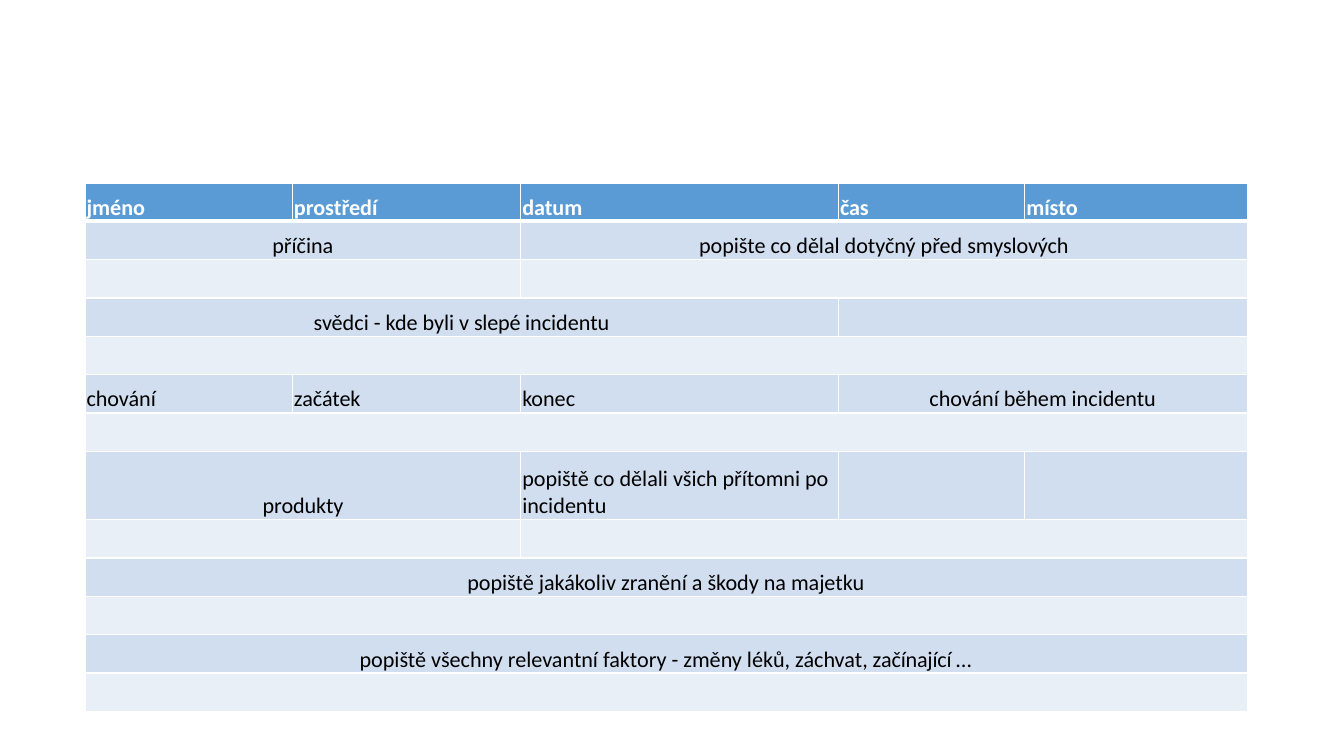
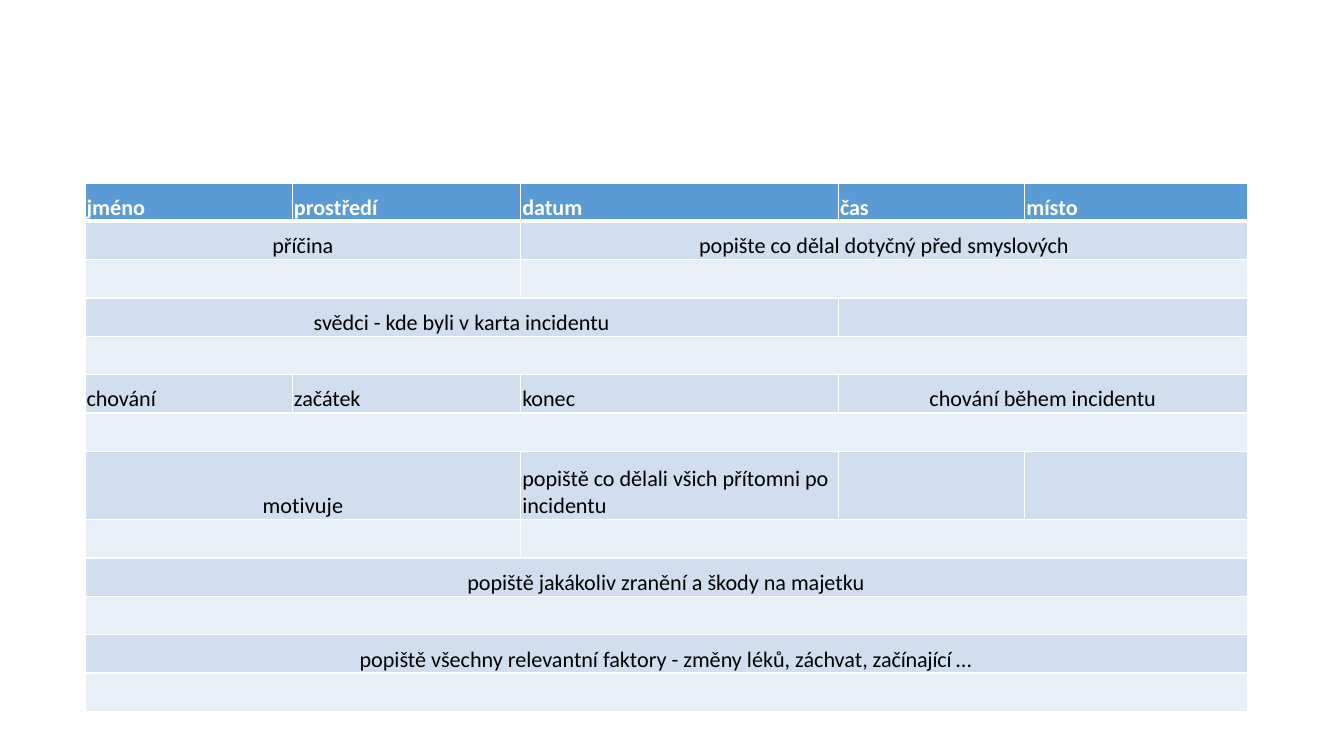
slepé: slepé -> karta (497, 323)
produkty: produkty -> motivuje (303, 507)
